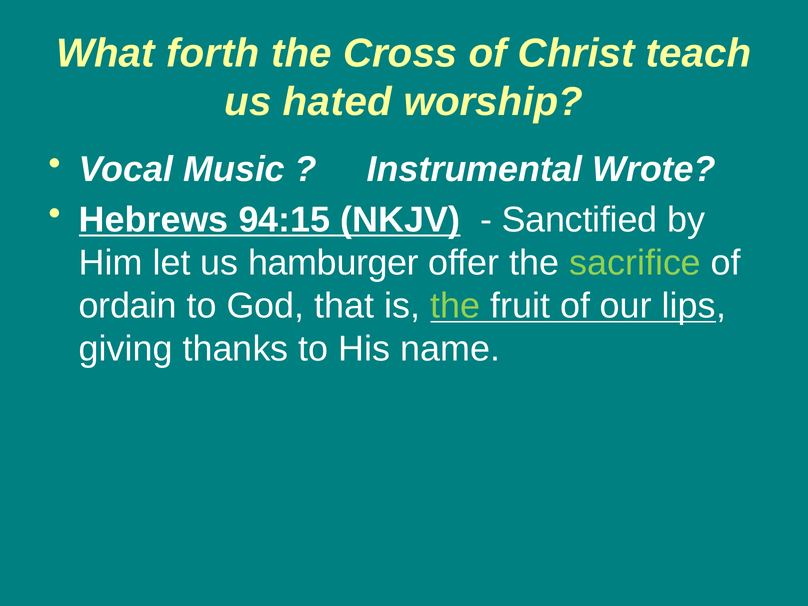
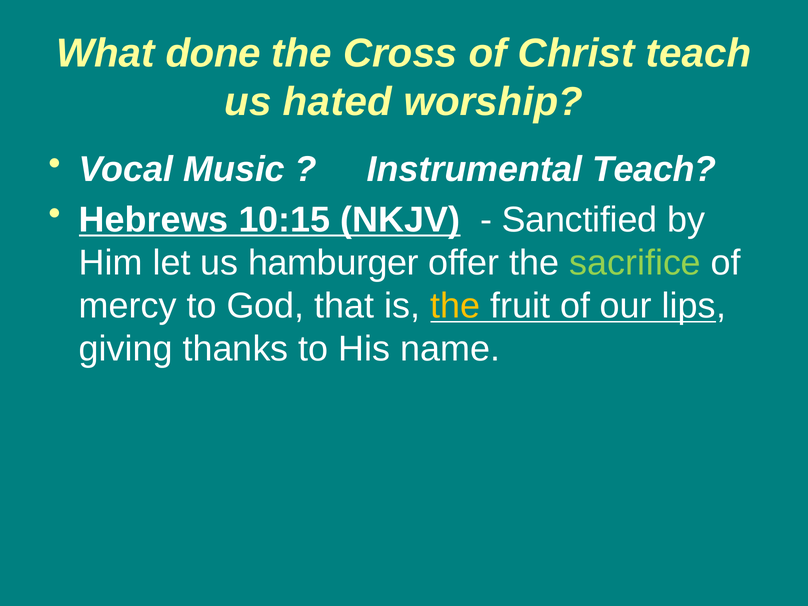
forth: forth -> done (213, 53)
Instrumental Wrote: Wrote -> Teach (654, 170)
94:15: 94:15 -> 10:15 (284, 220)
ordain: ordain -> mercy (128, 306)
the colour: light green -> yellow (455, 306)
